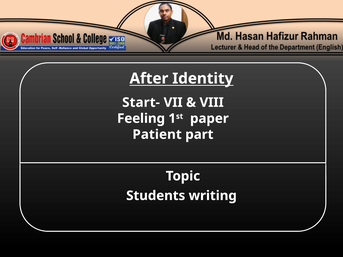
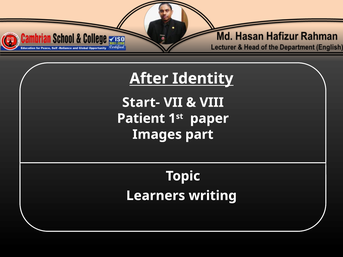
Feeling: Feeling -> Patient (141, 119)
Patient: Patient -> Images (157, 135)
Students: Students -> Learners (156, 196)
